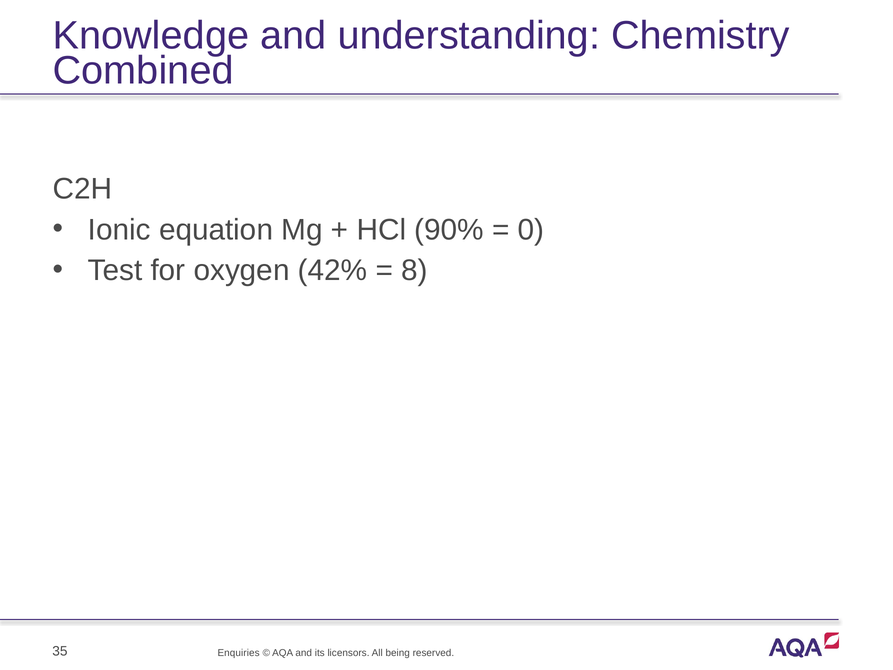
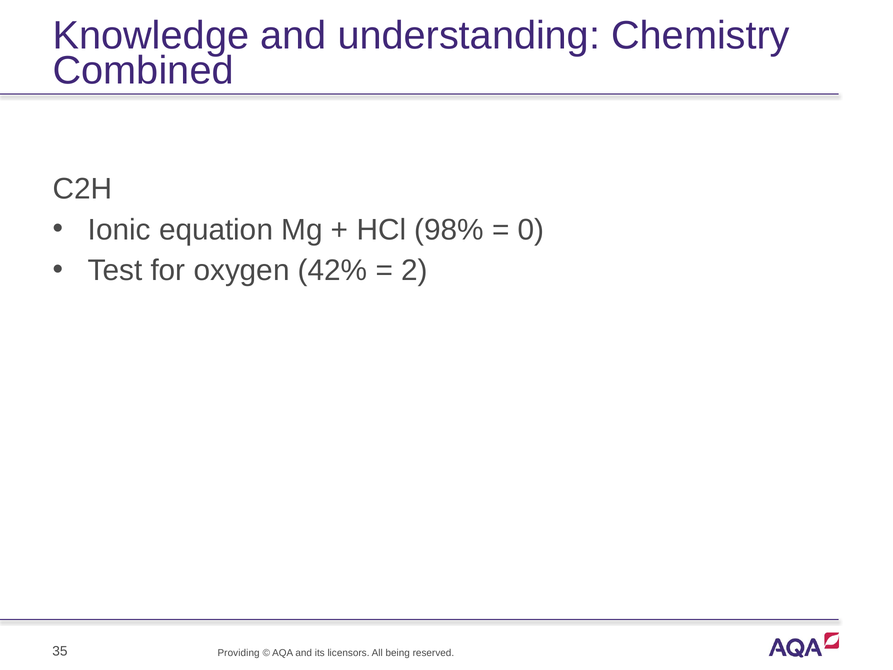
90%: 90% -> 98% (449, 230)
8: 8 -> 2 (414, 270)
Enquiries: Enquiries -> Providing (239, 653)
